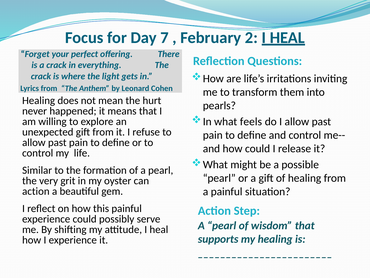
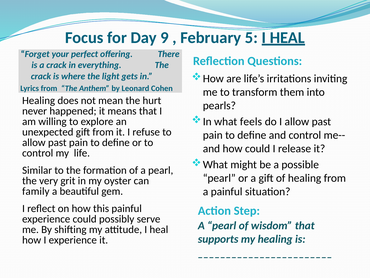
7: 7 -> 9 (164, 38)
2: 2 -> 5 (251, 38)
action: action -> family (36, 191)
